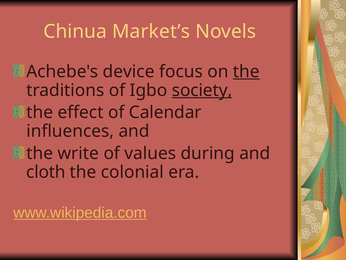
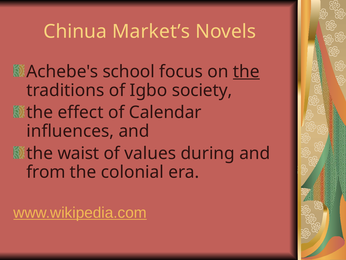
device: device -> school (129, 71)
society underline: present -> none (202, 90)
write: write -> waist (78, 153)
cloth: cloth -> from (46, 172)
